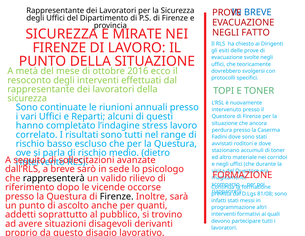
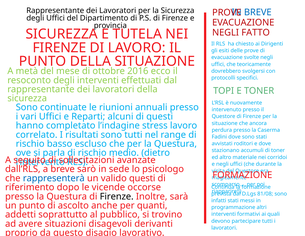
MIRATE: MIRATE -> TUTELA (137, 34)
rappresenterà colour: black -> blue (54, 178)
valido rilievo: rilievo -> questi (142, 178)
